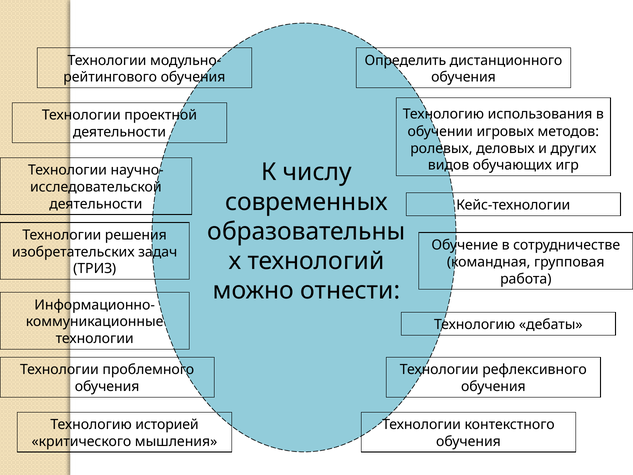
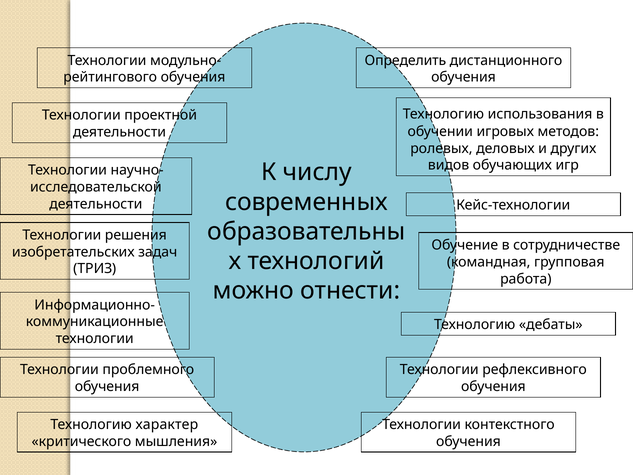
историей: историей -> характер (167, 424)
